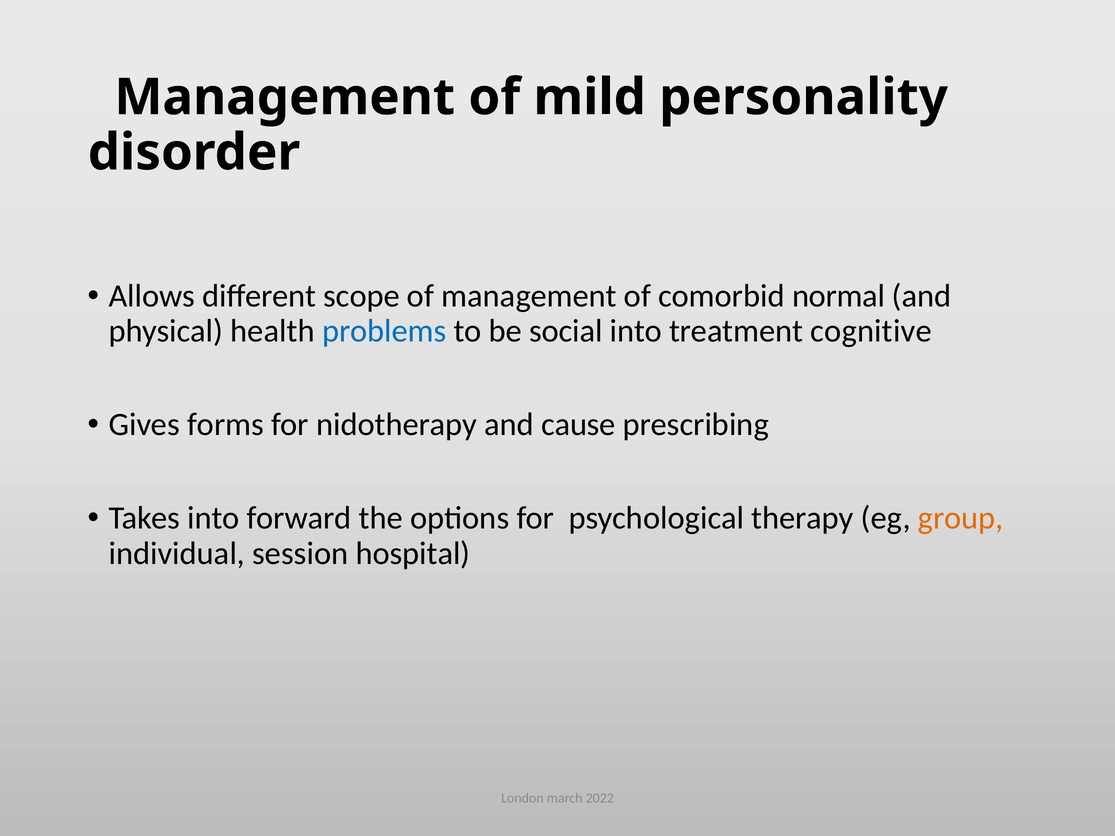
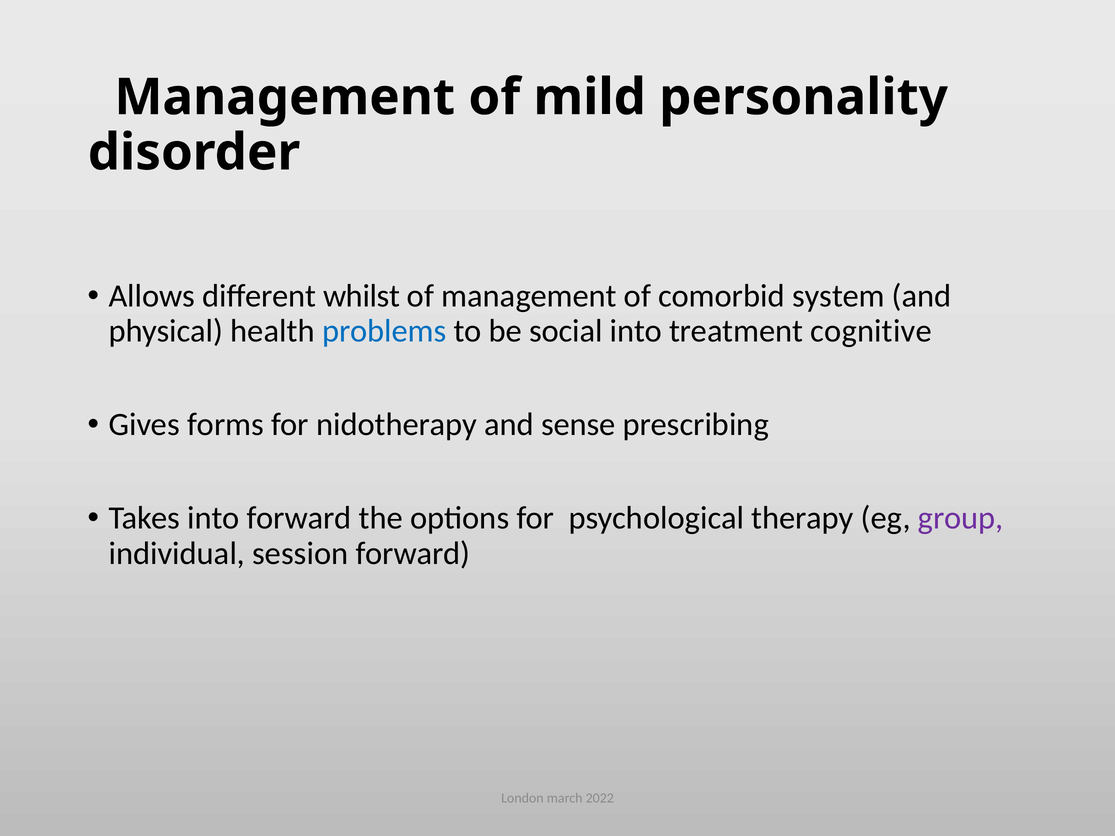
scope: scope -> whilst (362, 296)
normal: normal -> system (838, 296)
cause: cause -> sense (578, 425)
group colour: orange -> purple (961, 518)
session hospital: hospital -> forward (413, 553)
